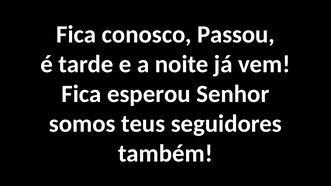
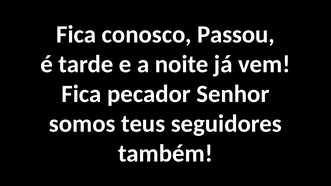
esperou: esperou -> pecador (149, 94)
